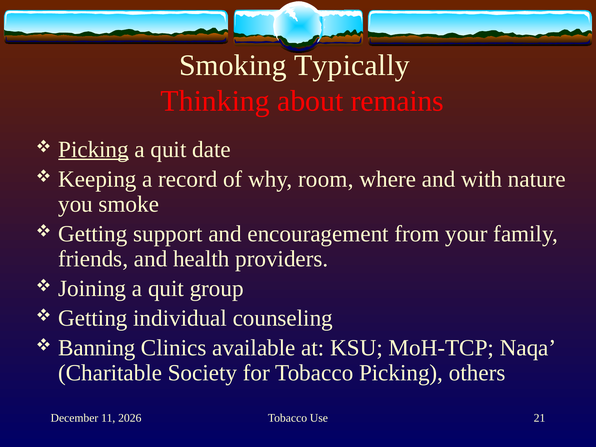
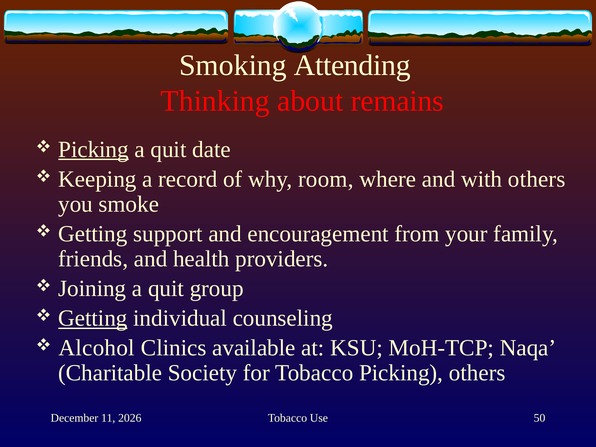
Typically: Typically -> Attending (352, 65)
with nature: nature -> others (537, 179)
Getting underline: none -> present (93, 318)
Banning: Banning -> Alcohol (97, 348)
21: 21 -> 50 (540, 418)
